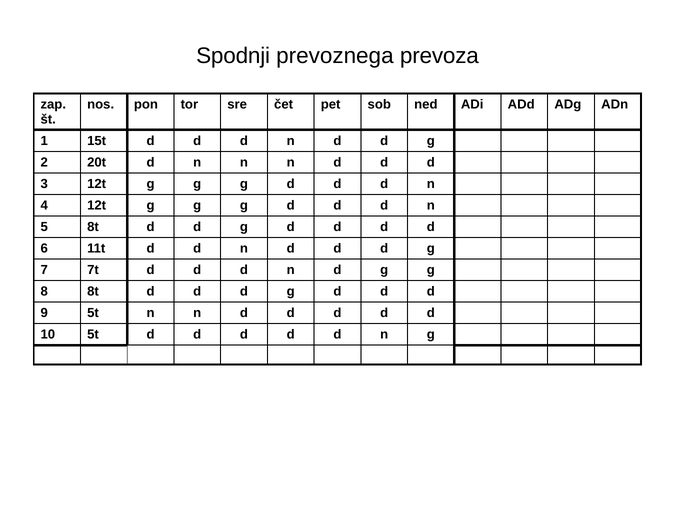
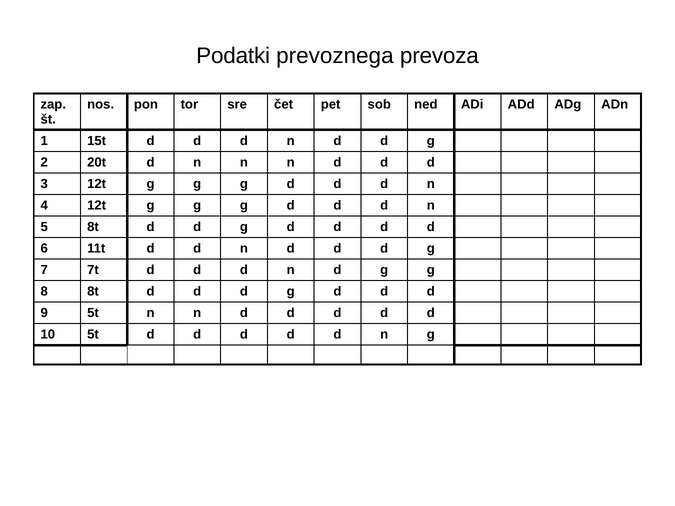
Spodnji: Spodnji -> Podatki (233, 56)
